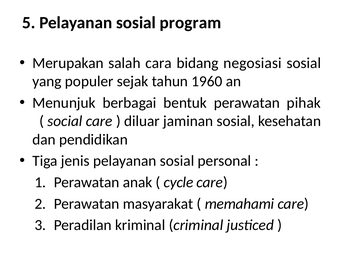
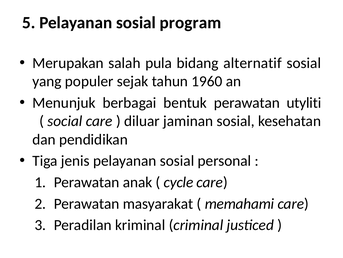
cara: cara -> pula (159, 63)
negosiasi: negosiasi -> alternatif (253, 63)
pihak: pihak -> utyliti (304, 102)
